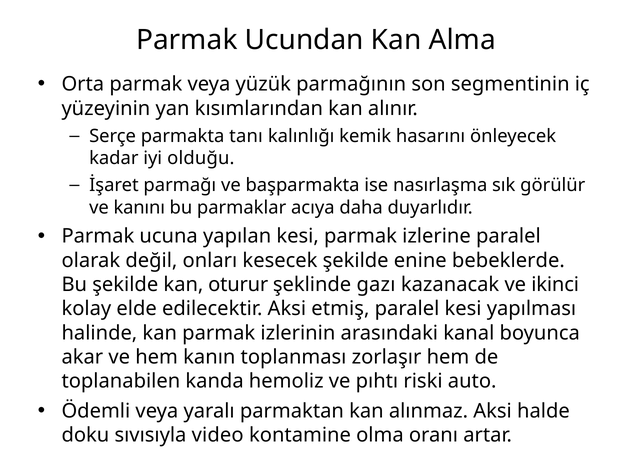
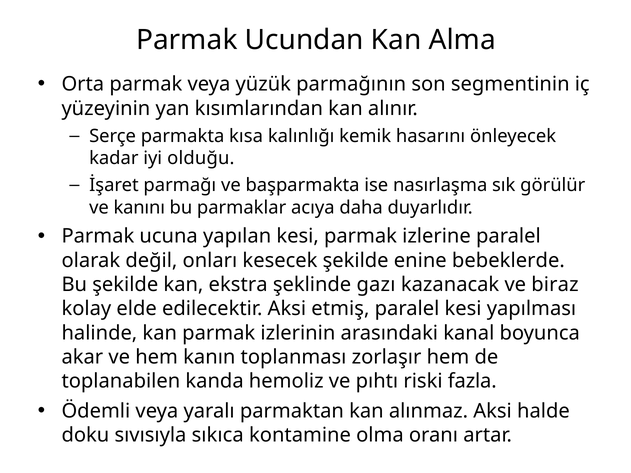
tanı: tanı -> kısa (246, 136)
oturur: oturur -> ekstra (238, 285)
ikinci: ikinci -> biraz (555, 285)
auto: auto -> fazla (472, 381)
video: video -> sıkıca (218, 435)
